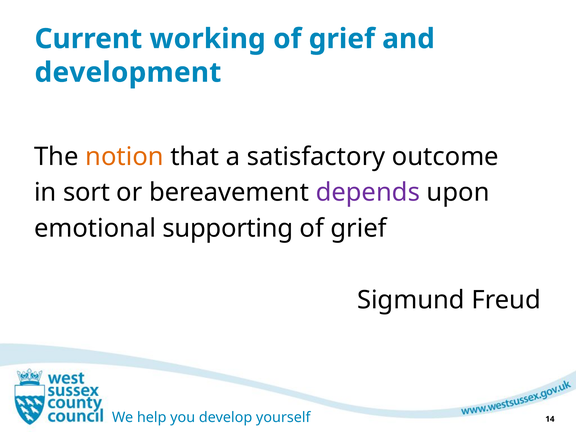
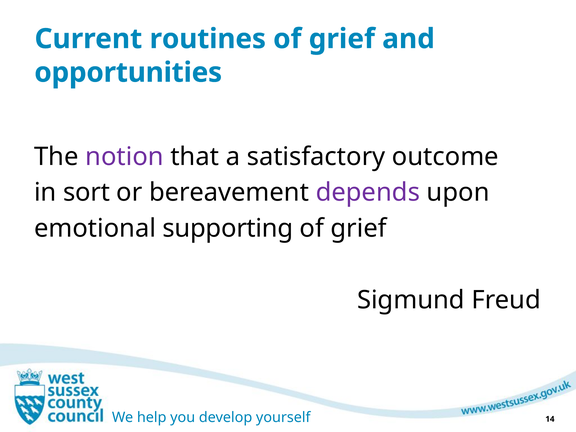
working: working -> routines (208, 39)
development: development -> opportunities (128, 73)
notion colour: orange -> purple (124, 157)
